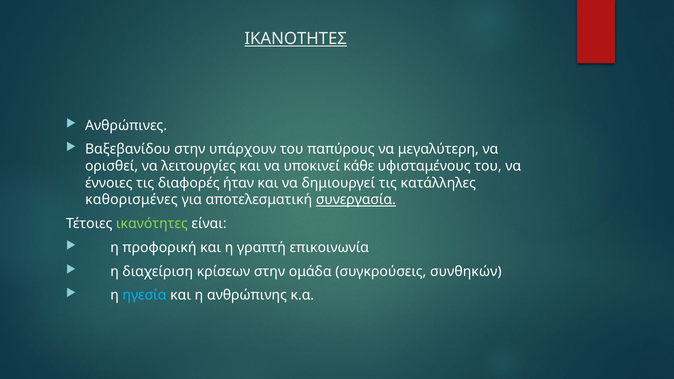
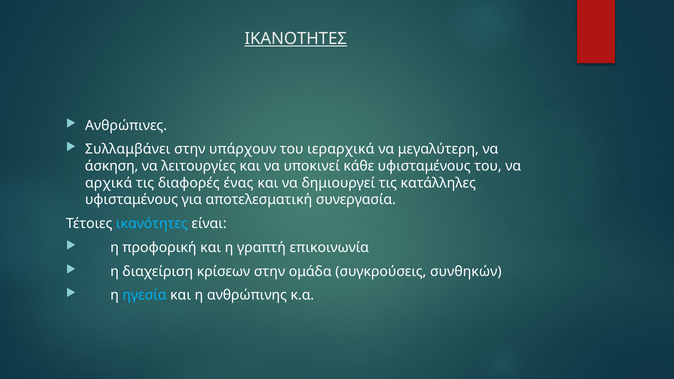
Βαξεβανίδου: Βαξεβανίδου -> Συλλαμβάνει (128, 149)
παπύρους: παπύρους -> ιεραρχικά (341, 149)
ορισθεί: ορισθεί -> άσκηση (112, 166)
έννοιες: έννοιες -> αρχικά (109, 183)
ήταν: ήταν -> ένας (238, 183)
καθορισμένες: καθορισμένες -> υφισταμένους (131, 200)
συνεργασία underline: present -> none (356, 200)
ικανότητες colour: light green -> light blue (152, 224)
